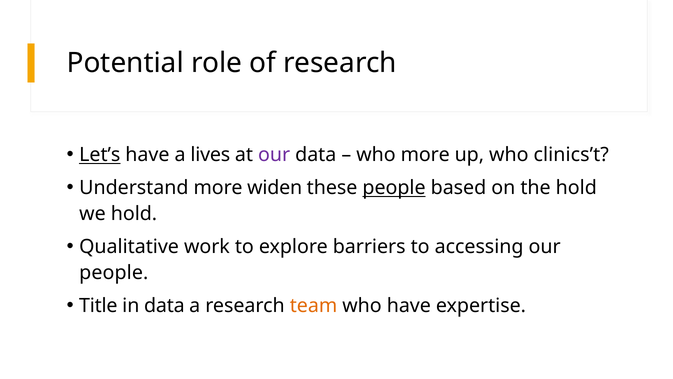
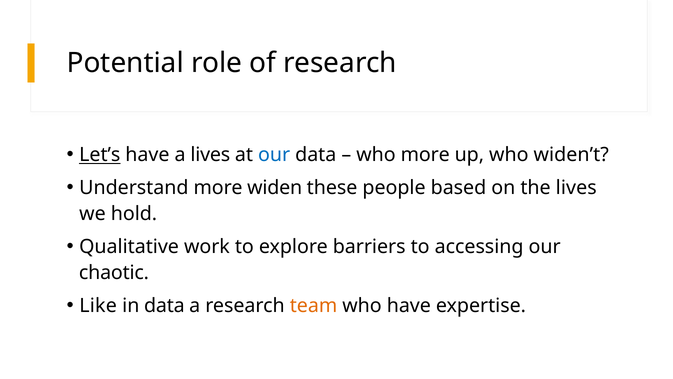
our colour: purple -> blue (274, 155)
clinics’t: clinics’t -> widen’t (571, 155)
people underline: present -> none (394, 188)
the hold: hold -> lives (576, 188)
people: people -> chaotic (114, 272)
Title: Title -> Like (98, 305)
